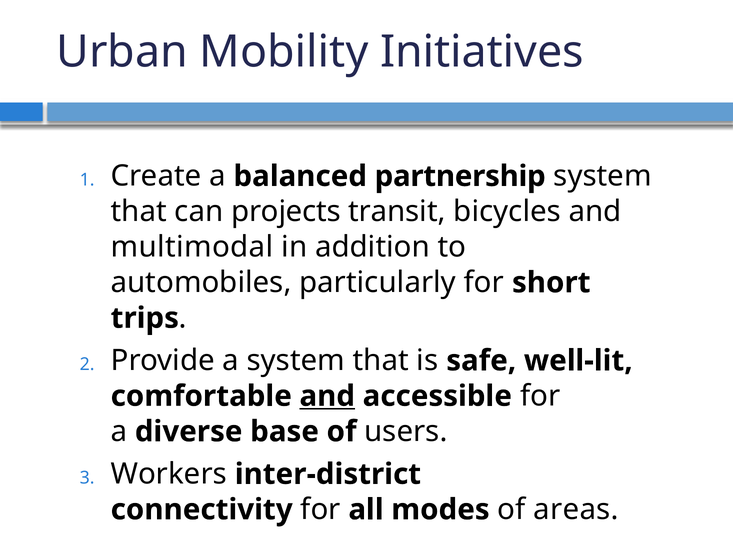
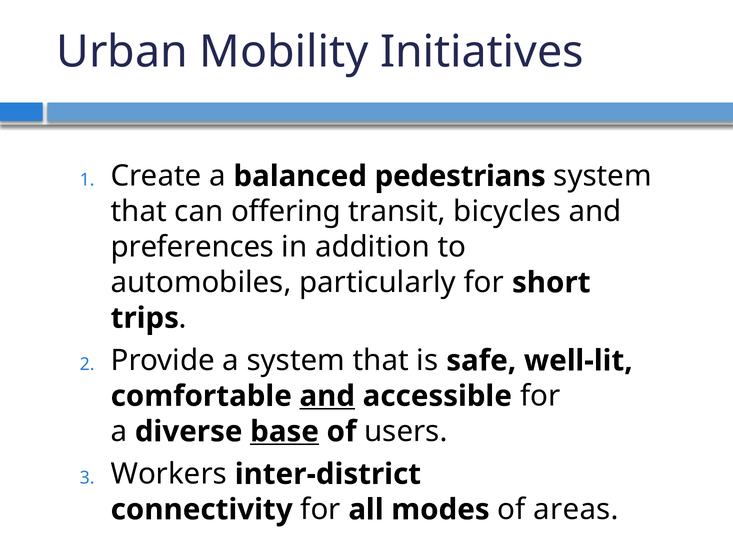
partnership: partnership -> pedestrians (460, 176)
projects: projects -> offering (286, 212)
multimodal: multimodal -> preferences (192, 247)
base underline: none -> present (285, 431)
